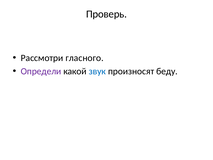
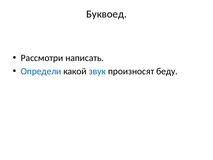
Проверь: Проверь -> Буквоед (106, 14)
гласного: гласного -> написать (85, 58)
Определи colour: purple -> blue (41, 71)
